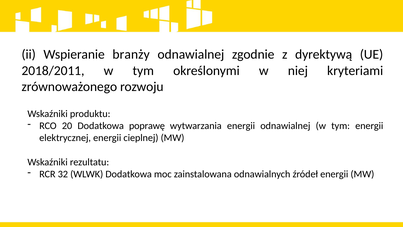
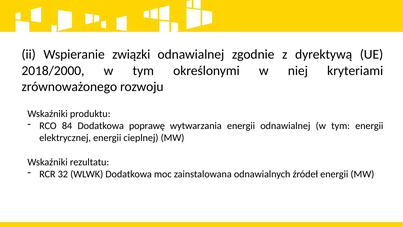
branży: branży -> związki (131, 54)
2018/2011: 2018/2011 -> 2018/2000 (53, 70)
20: 20 -> 84 (67, 126)
